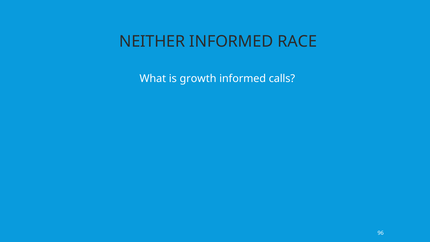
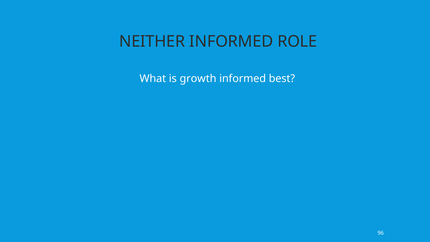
RACE: RACE -> ROLE (297, 41)
calls: calls -> best (282, 78)
